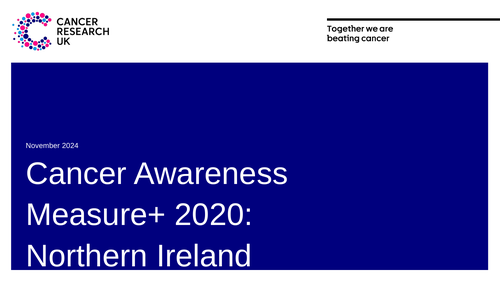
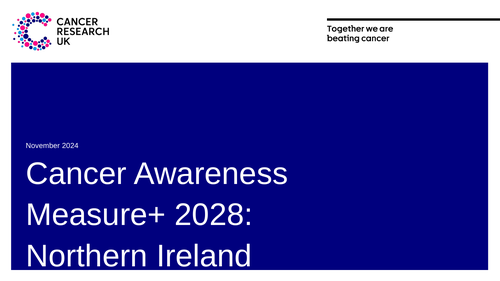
2020: 2020 -> 2028 (214, 215)
